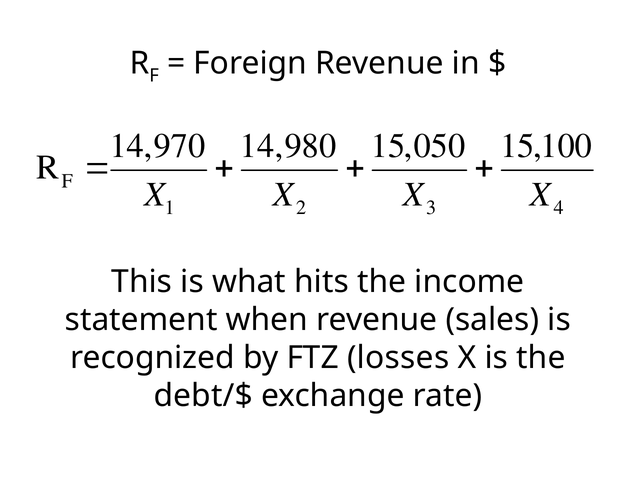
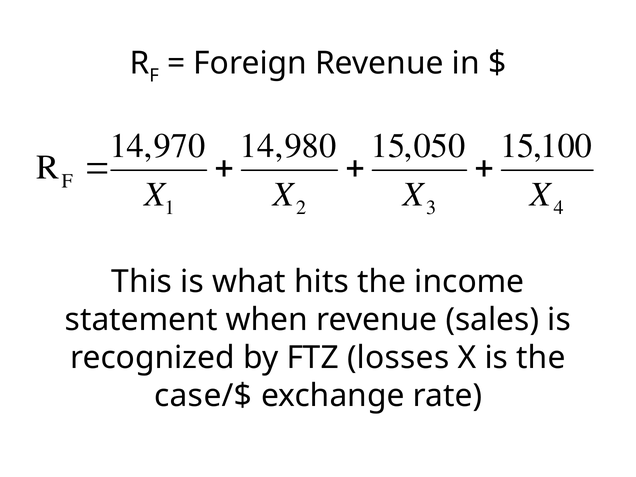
debt/$: debt/$ -> case/$ (203, 396)
